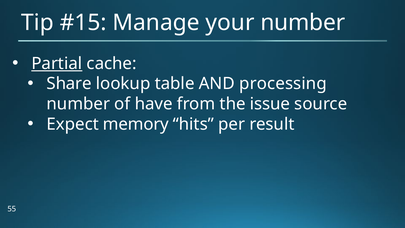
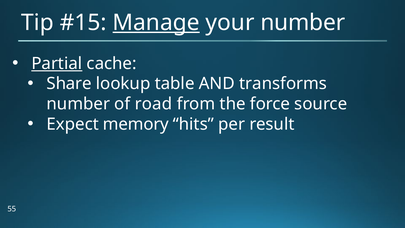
Manage underline: none -> present (156, 23)
processing: processing -> transforms (283, 84)
have: have -> road (154, 104)
issue: issue -> force (270, 104)
